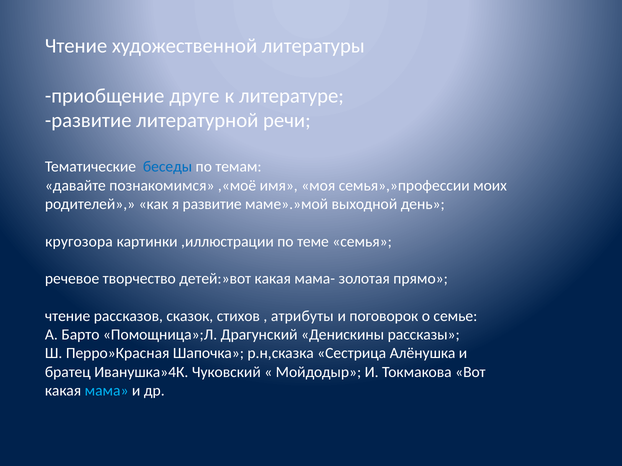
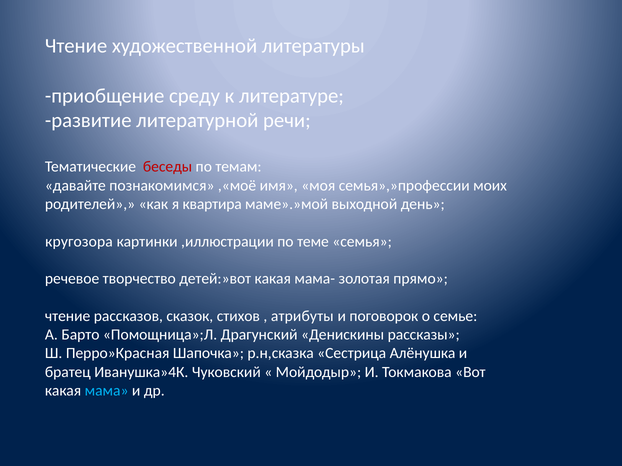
друге: друге -> среду (195, 96)
беседы colour: blue -> red (168, 167)
я развитие: развитие -> квартира (212, 204)
